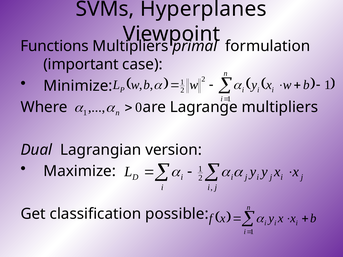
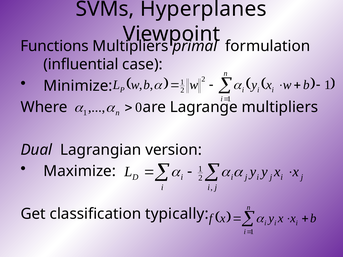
important: important -> influential (81, 65)
possible: possible -> typically (177, 214)
